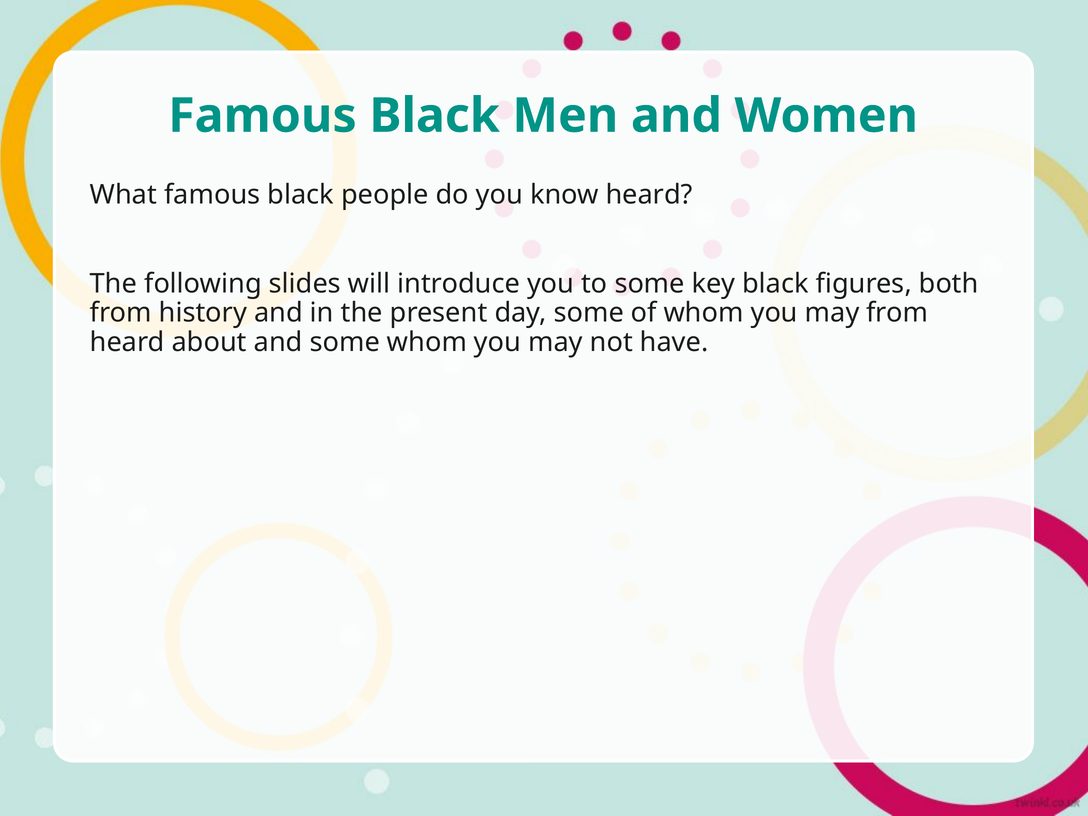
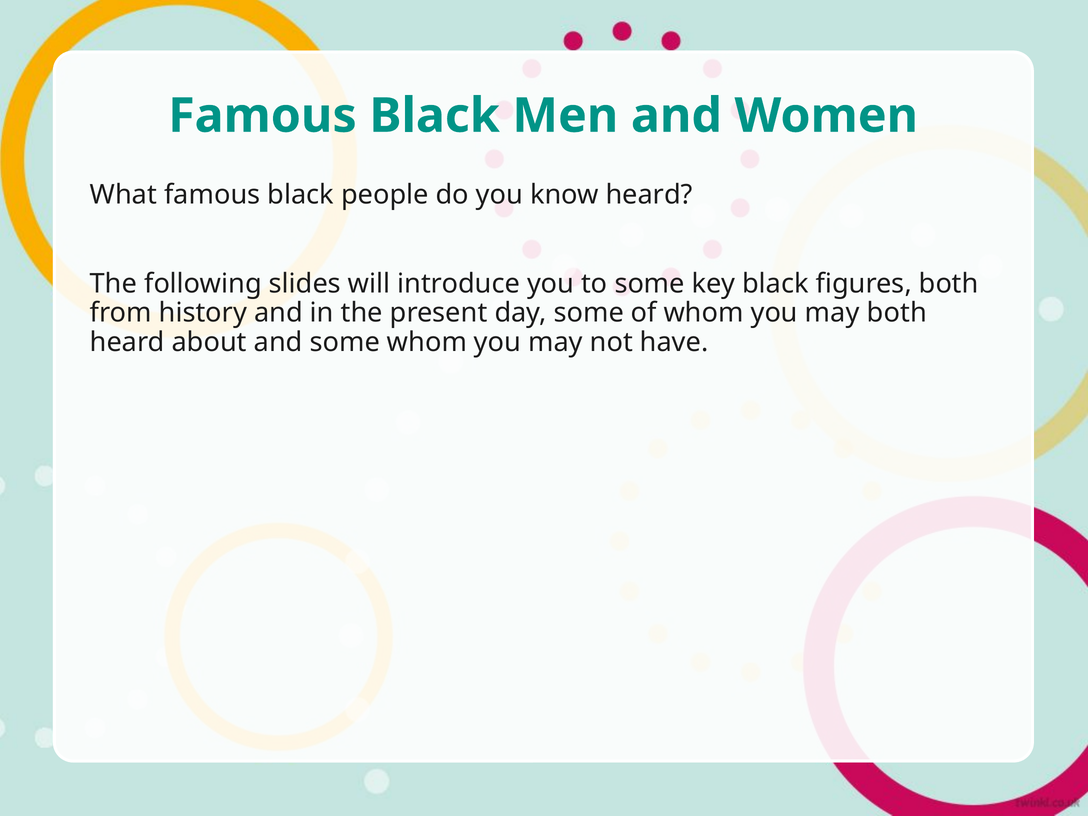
may from: from -> both (897, 313)
